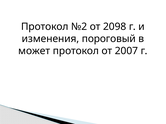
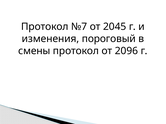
№2: №2 -> №7 (79, 27)
2098: 2098 -> 2045 (115, 27)
может: может -> смены (34, 51)
2007: 2007 -> 2096 (126, 51)
